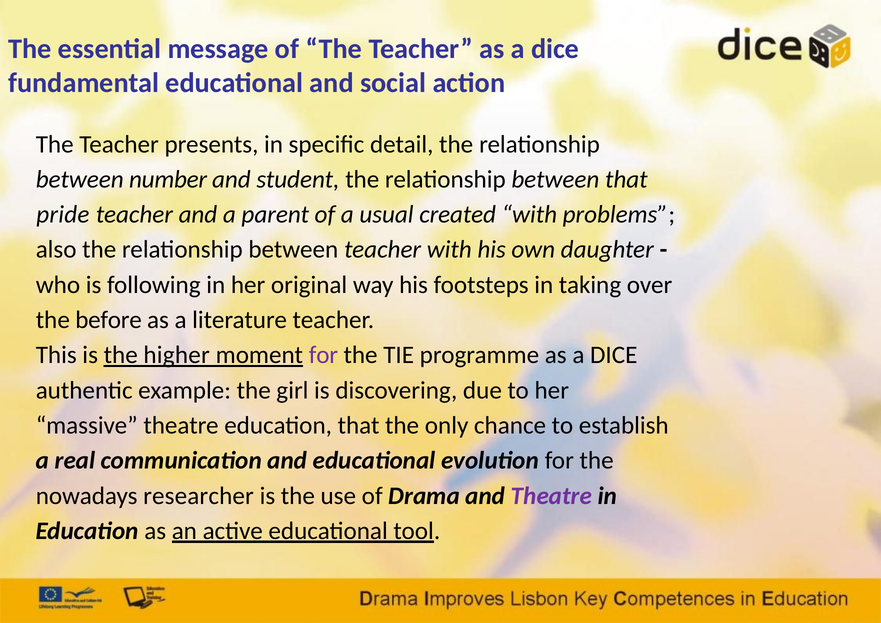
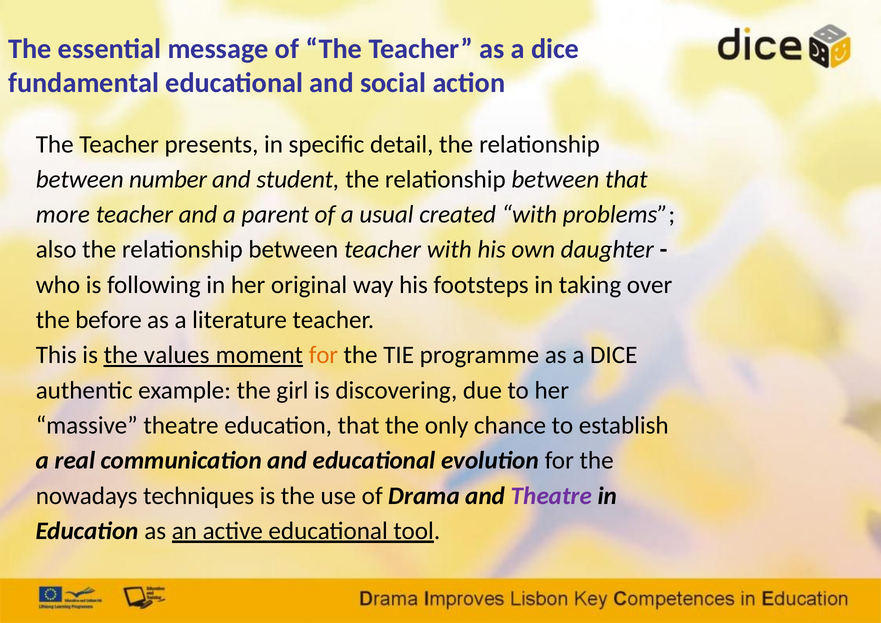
pride: pride -> more (63, 215)
higher: higher -> values (177, 355)
for colour: purple -> orange (323, 355)
researcher: researcher -> techniques (199, 496)
